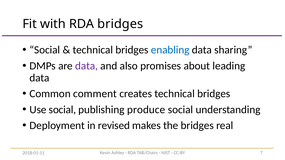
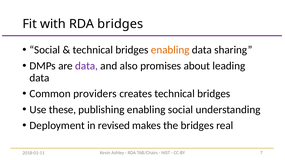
enabling colour: blue -> orange (170, 50)
comment: comment -> providers (95, 94)
Use social: social -> these (62, 110)
publishing produce: produce -> enabling (146, 110)
